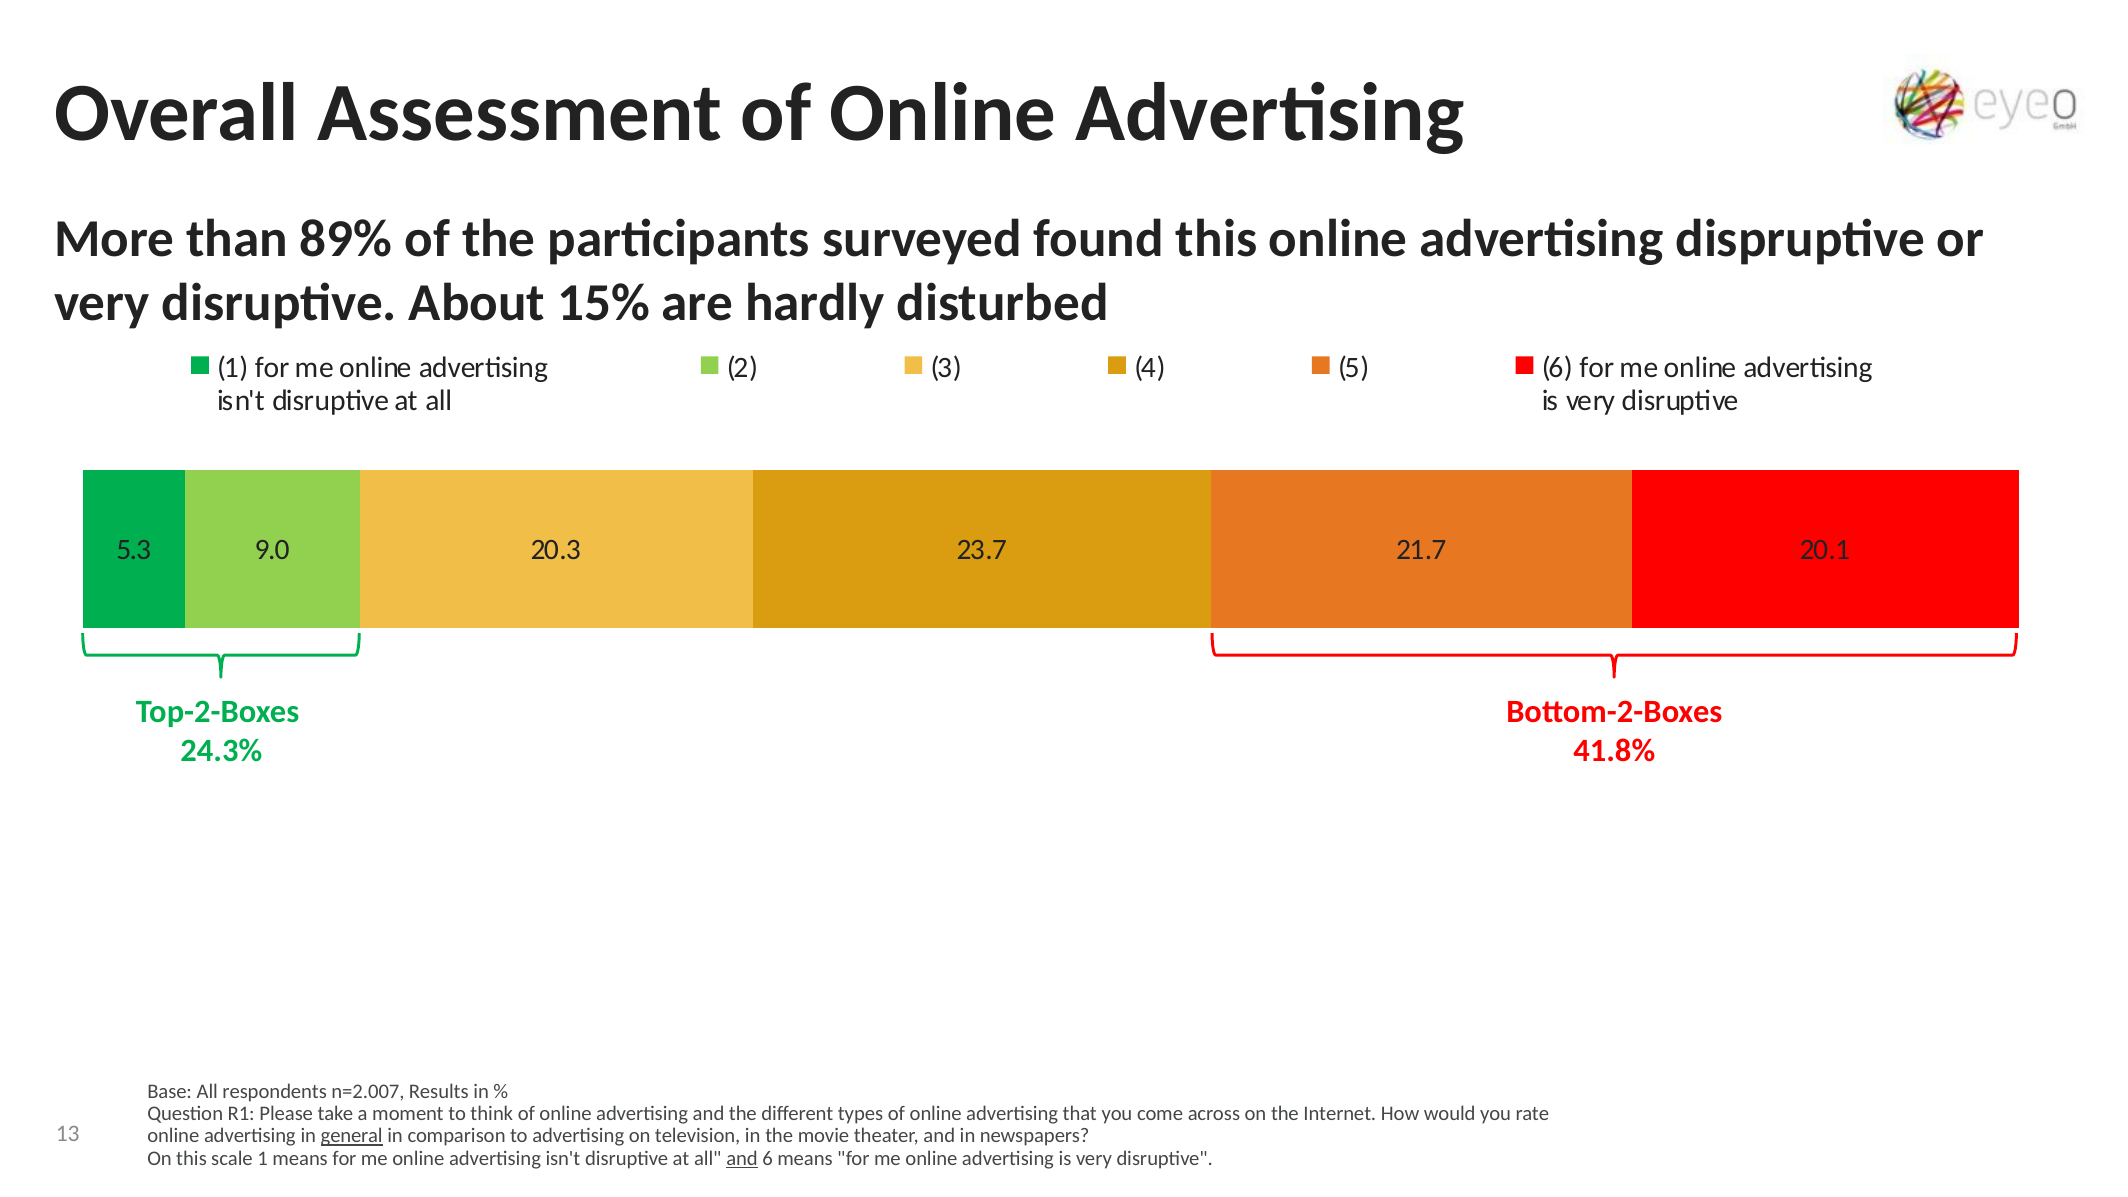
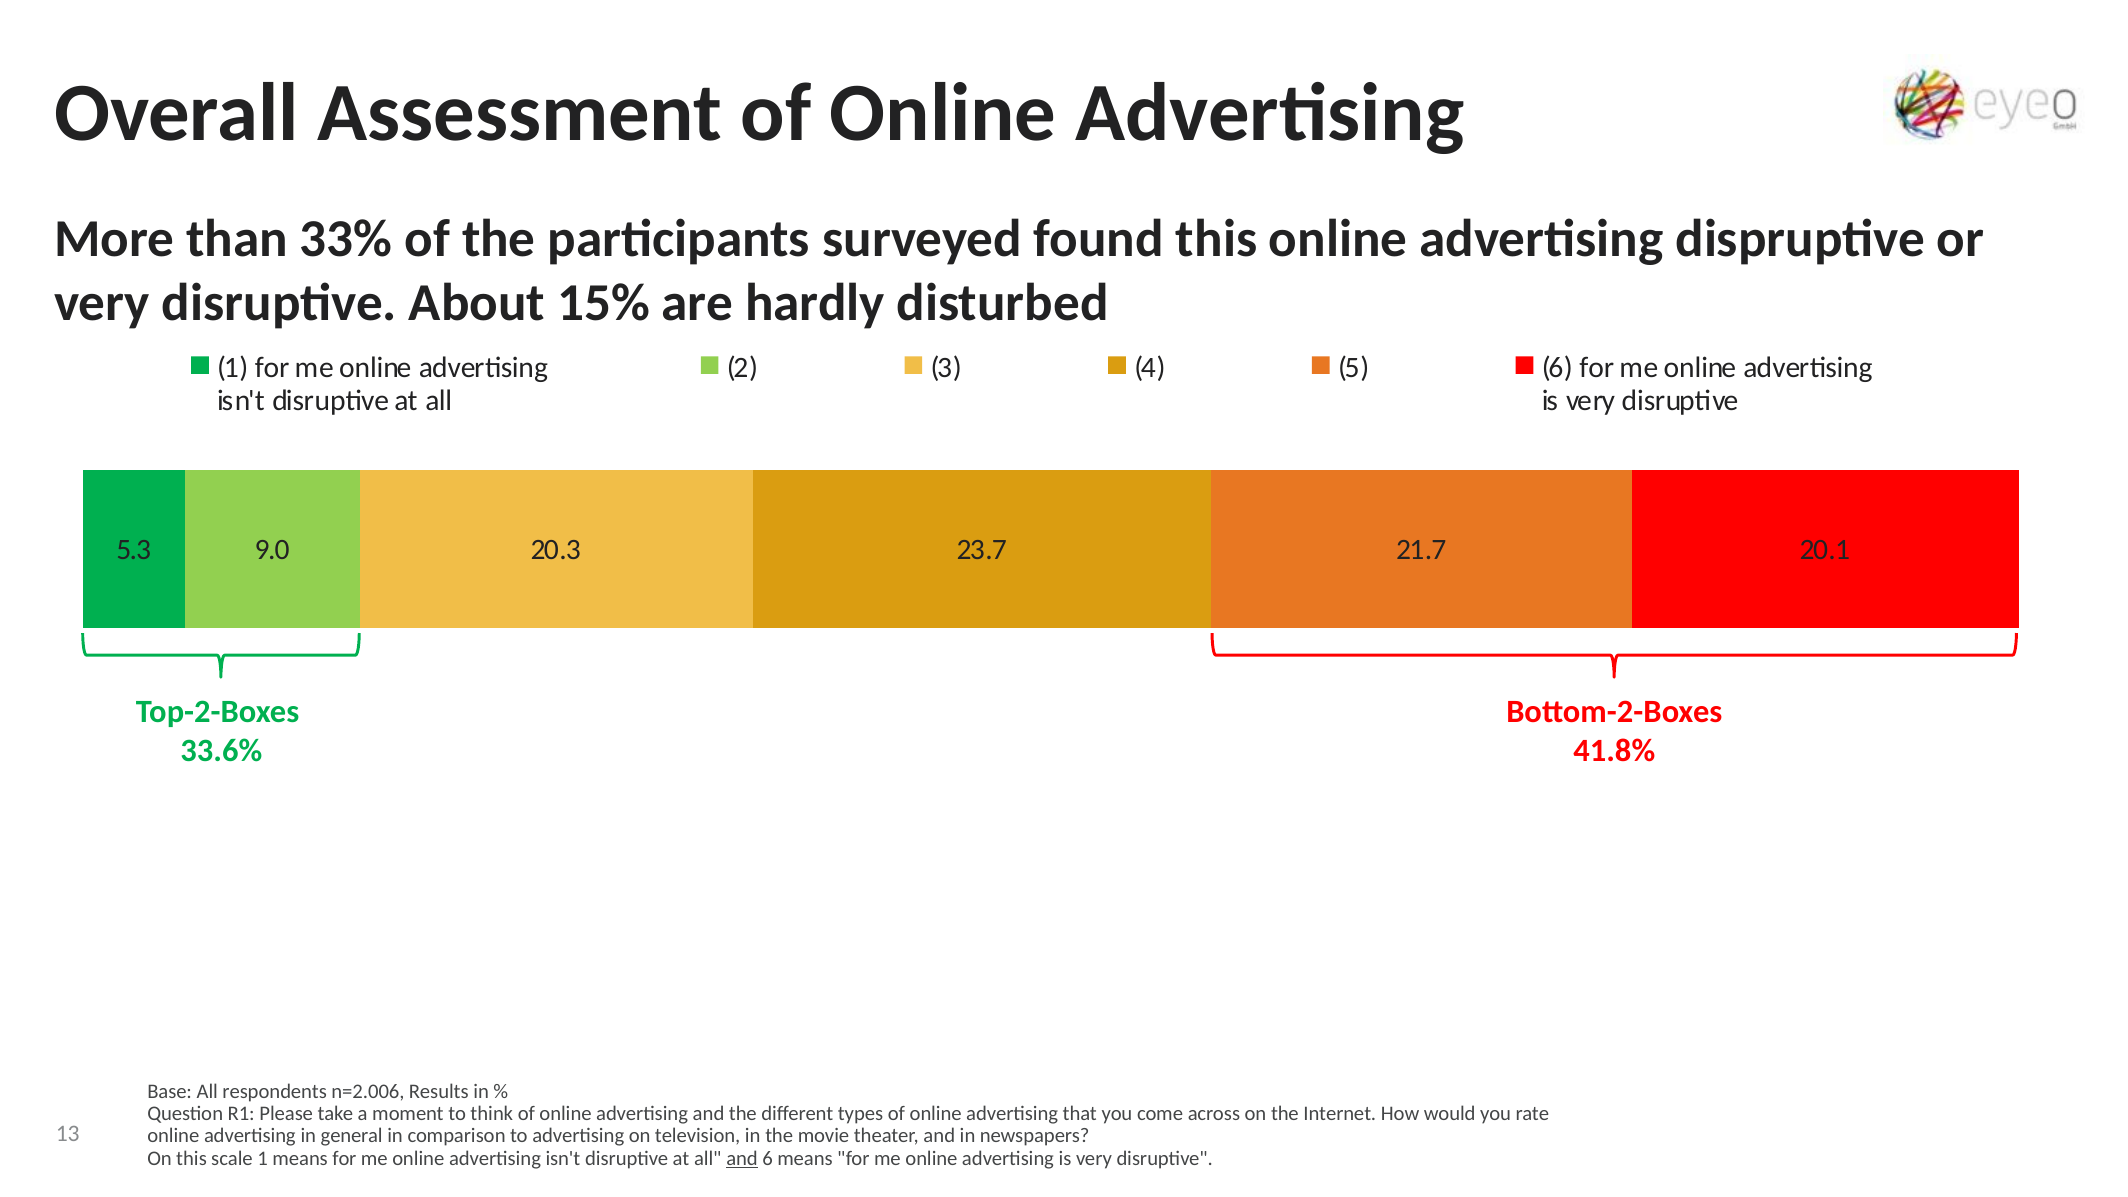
89%: 89% -> 33% (346, 239)
24.3%: 24.3% -> 33.6% (221, 751)
n=2.007: n=2.007 -> n=2.006 (368, 1092)
general underline: present -> none (352, 1136)
